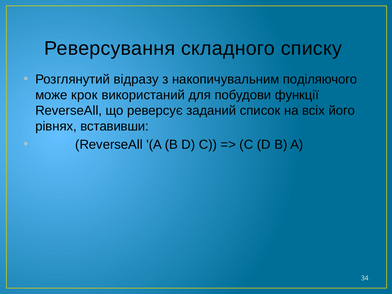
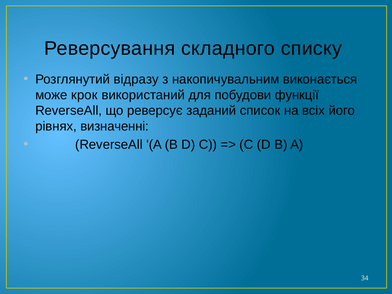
поділяючого: поділяючого -> виконається (320, 79)
вставивши: вставивши -> визначенні (115, 126)
